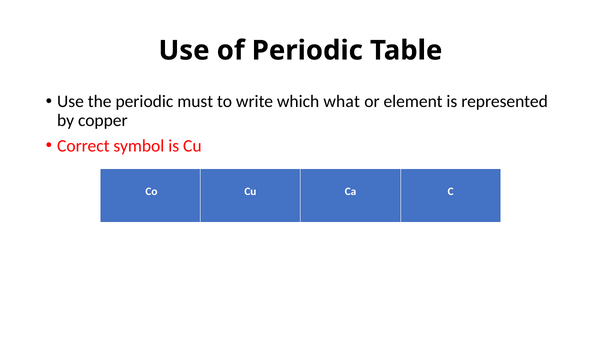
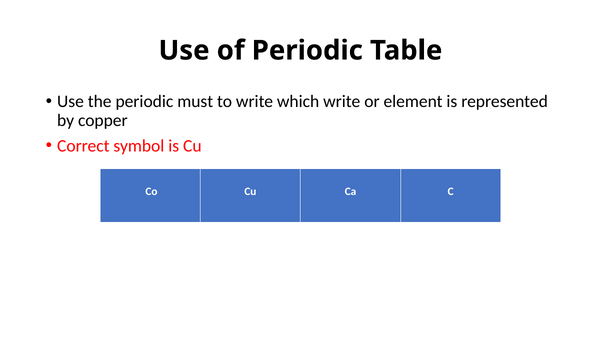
which what: what -> write (342, 102)
